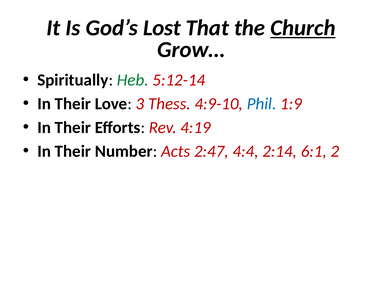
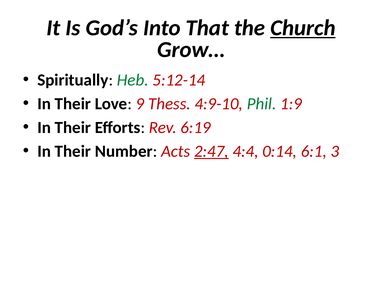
Lost: Lost -> Into (162, 28)
3: 3 -> 9 (140, 104)
Phil colour: blue -> green (262, 104)
4:19: 4:19 -> 6:19 (196, 128)
2:47 underline: none -> present (211, 151)
2:14: 2:14 -> 0:14 (280, 151)
2: 2 -> 3 (335, 151)
